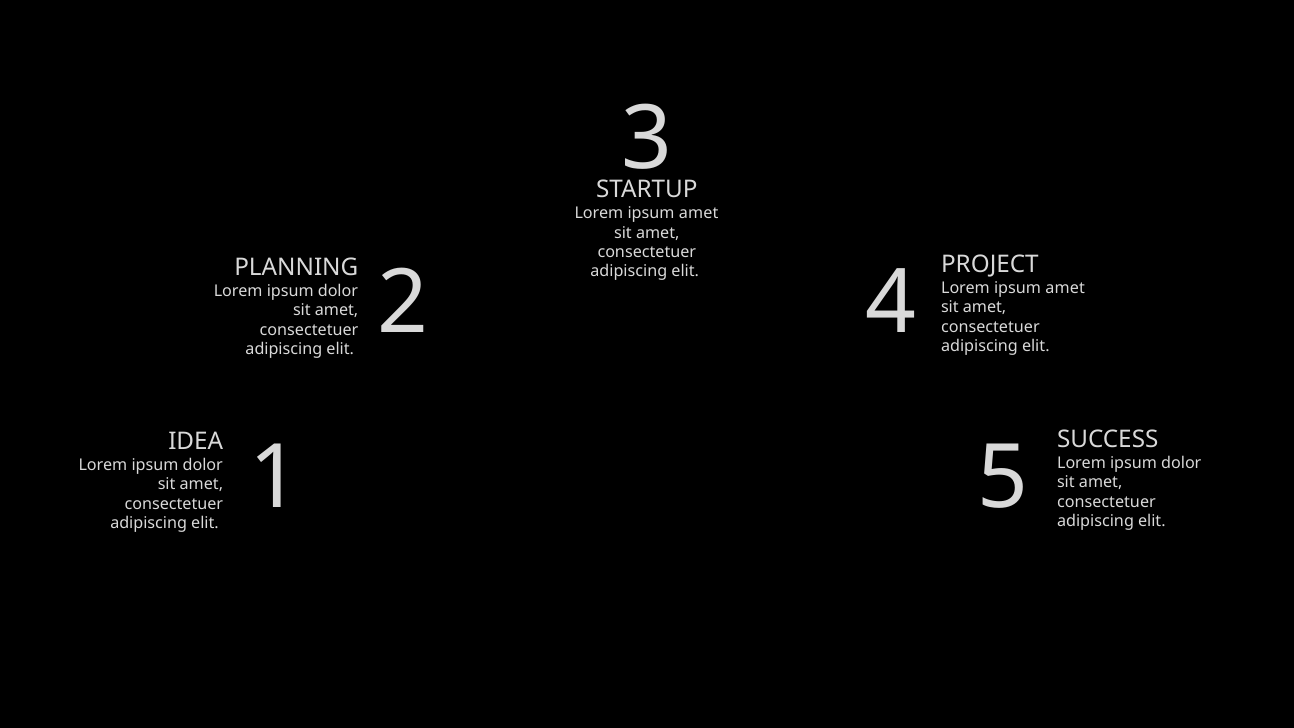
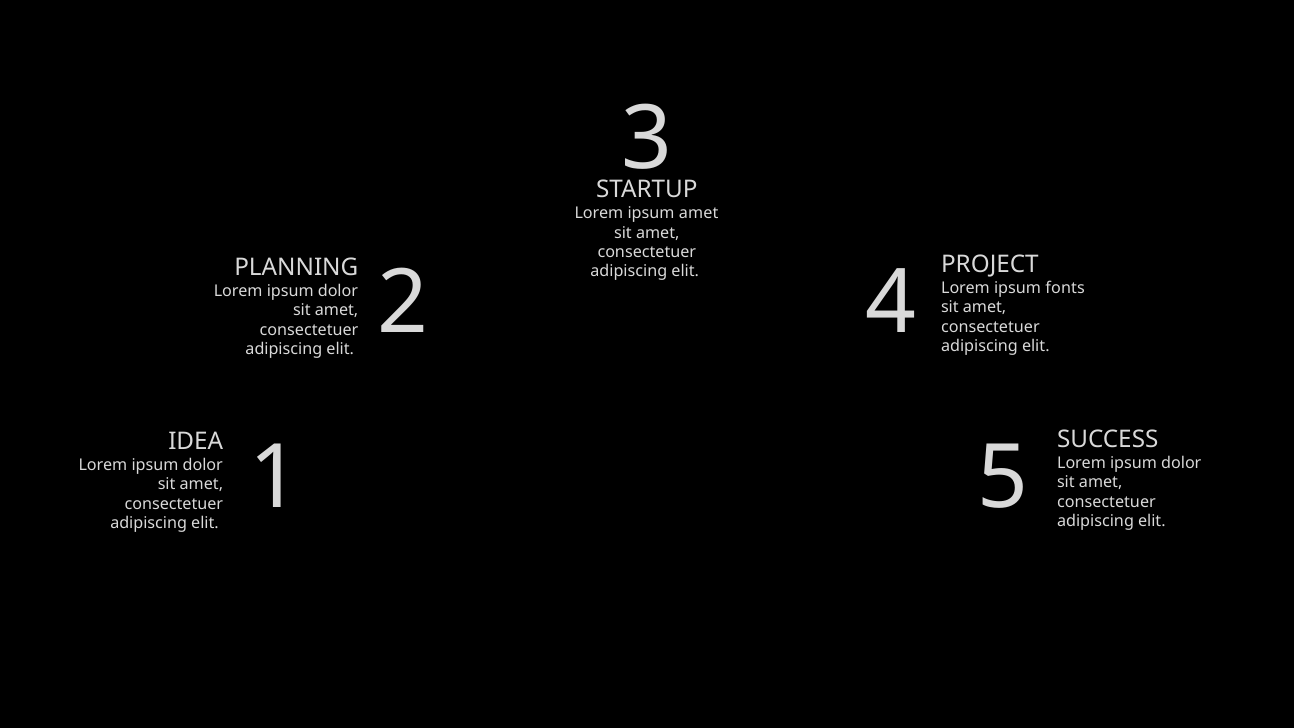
amet: amet -> fonts (1065, 288)
